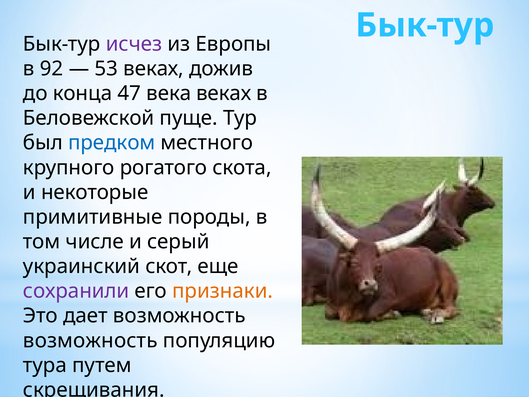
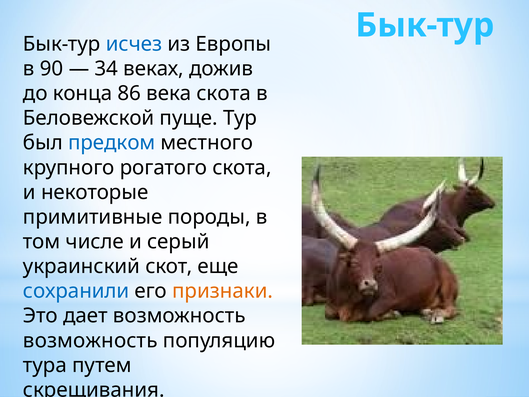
исчез colour: purple -> blue (134, 44)
92: 92 -> 90 (52, 69)
53: 53 -> 34 (106, 69)
47: 47 -> 86 (129, 93)
века веках: веках -> скота (224, 93)
сохранили colour: purple -> blue (76, 291)
